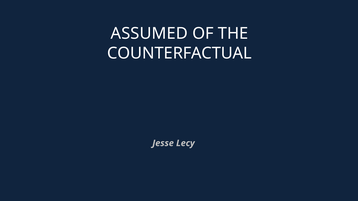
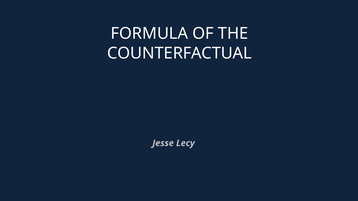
ASSUMED: ASSUMED -> FORMULA (149, 34)
